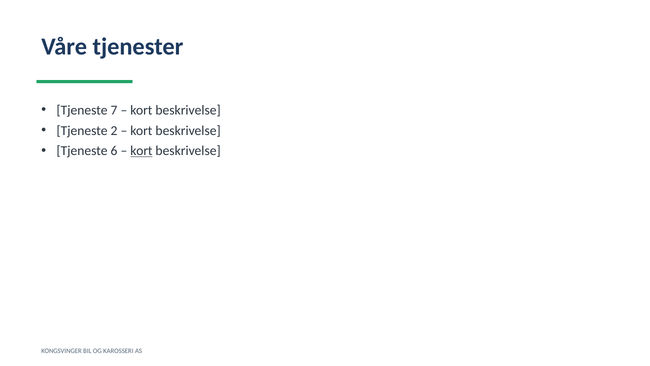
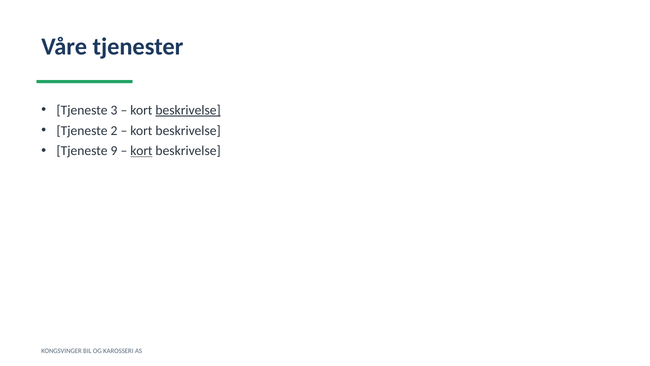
7: 7 -> 3 (114, 110)
beskrivelse underline: none -> present (188, 110)
6: 6 -> 9 (114, 151)
